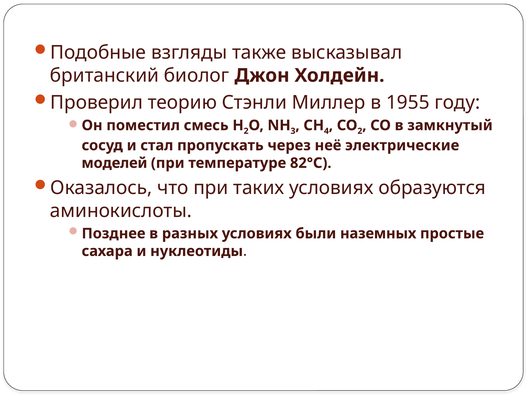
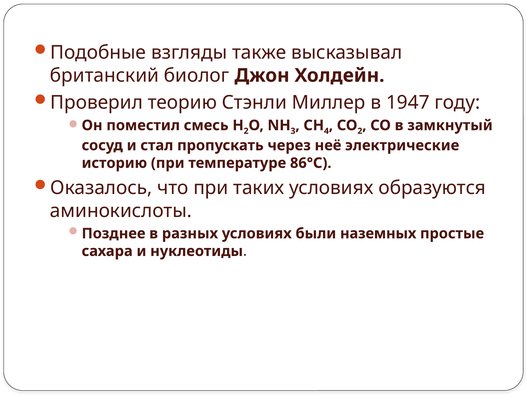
1955: 1955 -> 1947 (408, 102)
моделей: моделей -> историю (114, 163)
82°С: 82°С -> 86°С (311, 163)
